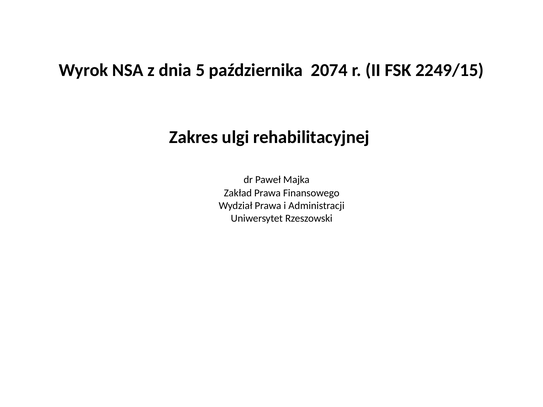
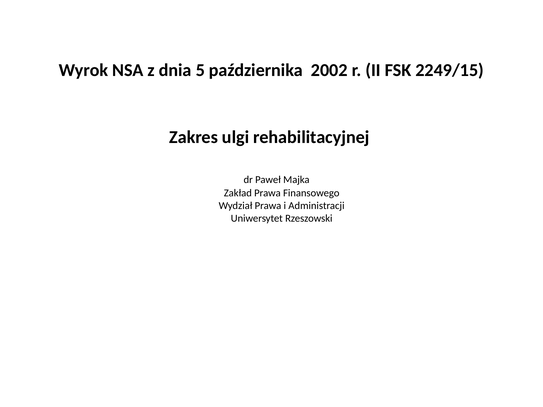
2074: 2074 -> 2002 (329, 70)
